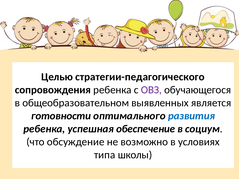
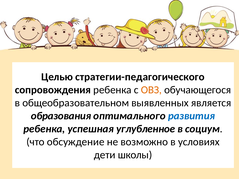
ОВЗ colour: purple -> orange (151, 90)
готовности: готовности -> образования (61, 116)
обеспечение: обеспечение -> углубленное (146, 129)
типа: типа -> дети (105, 155)
